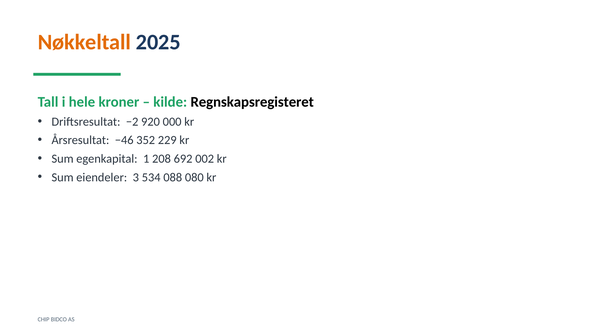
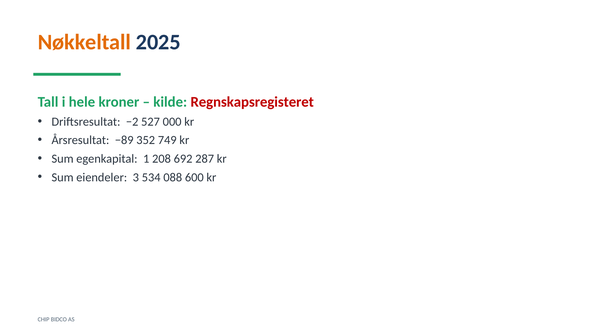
Regnskapsregisteret colour: black -> red (252, 102)
920: 920 -> 527 (151, 122)
−46: −46 -> −89 (124, 140)
229: 229 -> 749 (167, 140)
002: 002 -> 287 (205, 159)
080: 080 -> 600 (194, 177)
